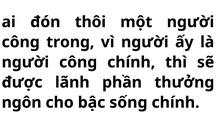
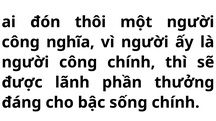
trong: trong -> nghĩa (70, 42)
ngôn: ngôn -> đáng (22, 103)
